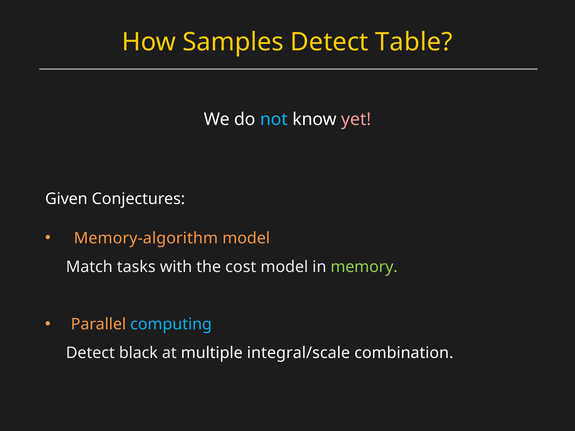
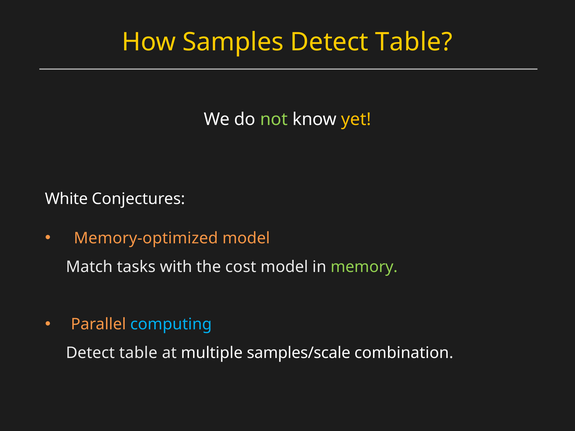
not colour: light blue -> light green (274, 119)
yet colour: pink -> yellow (356, 119)
Given: Given -> White (66, 199)
Memory-algorithm: Memory-algorithm -> Memory-optimized (146, 238)
black: black -> table (138, 353)
integral/scale: integral/scale -> samples/scale (299, 353)
